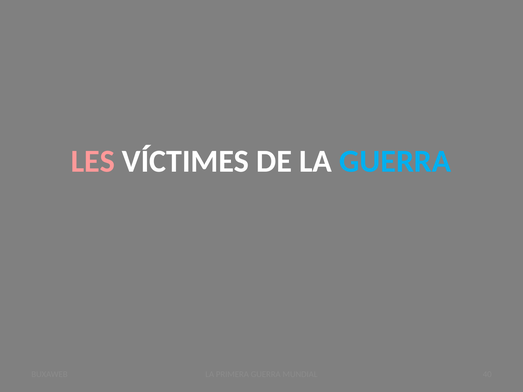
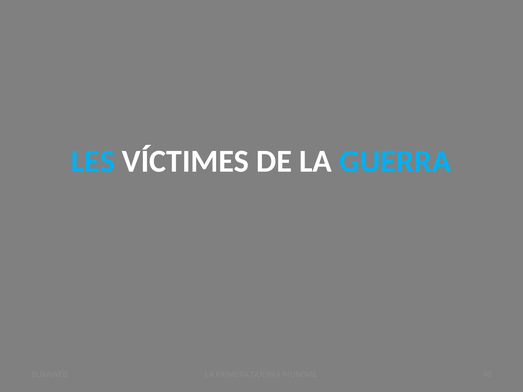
LES colour: pink -> light blue (93, 161)
